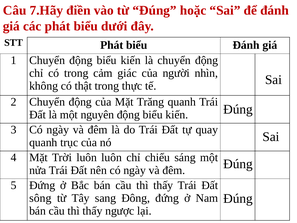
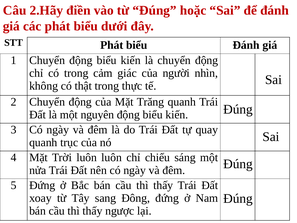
7.Hãy: 7.Hãy -> 2.Hãy (46, 10)
sông: sông -> xoay (40, 198)
